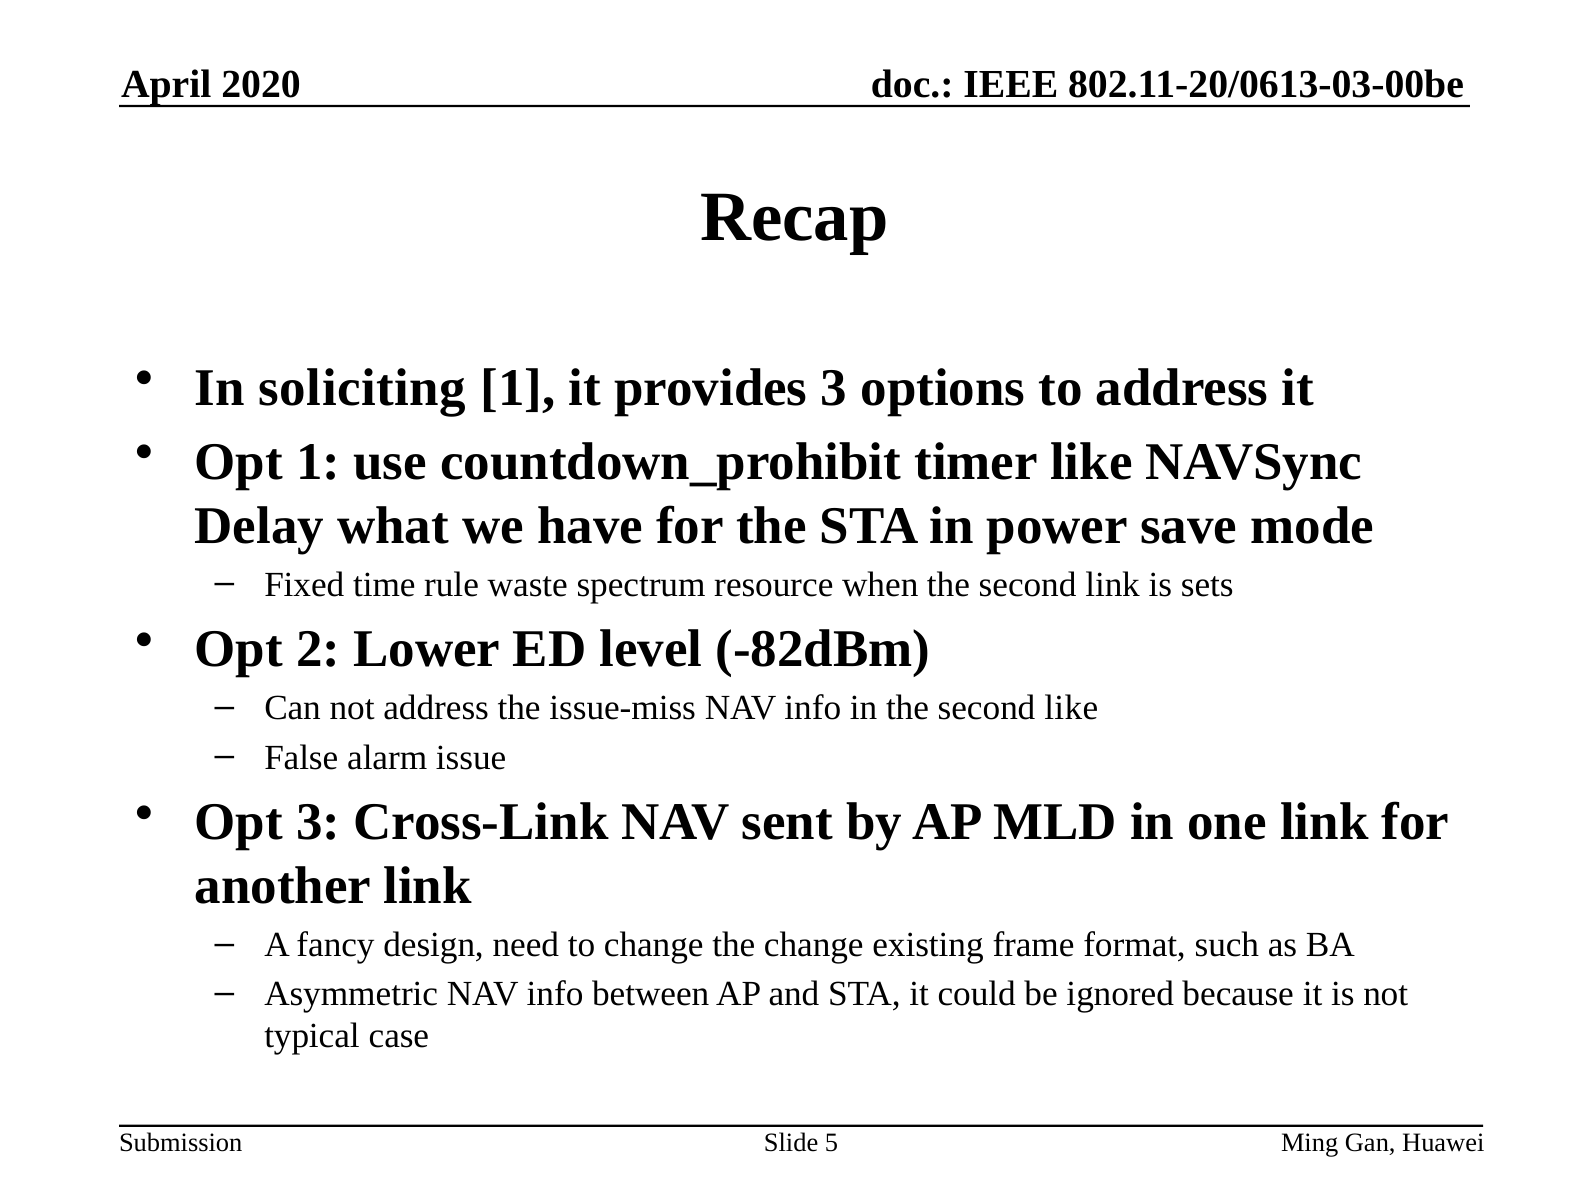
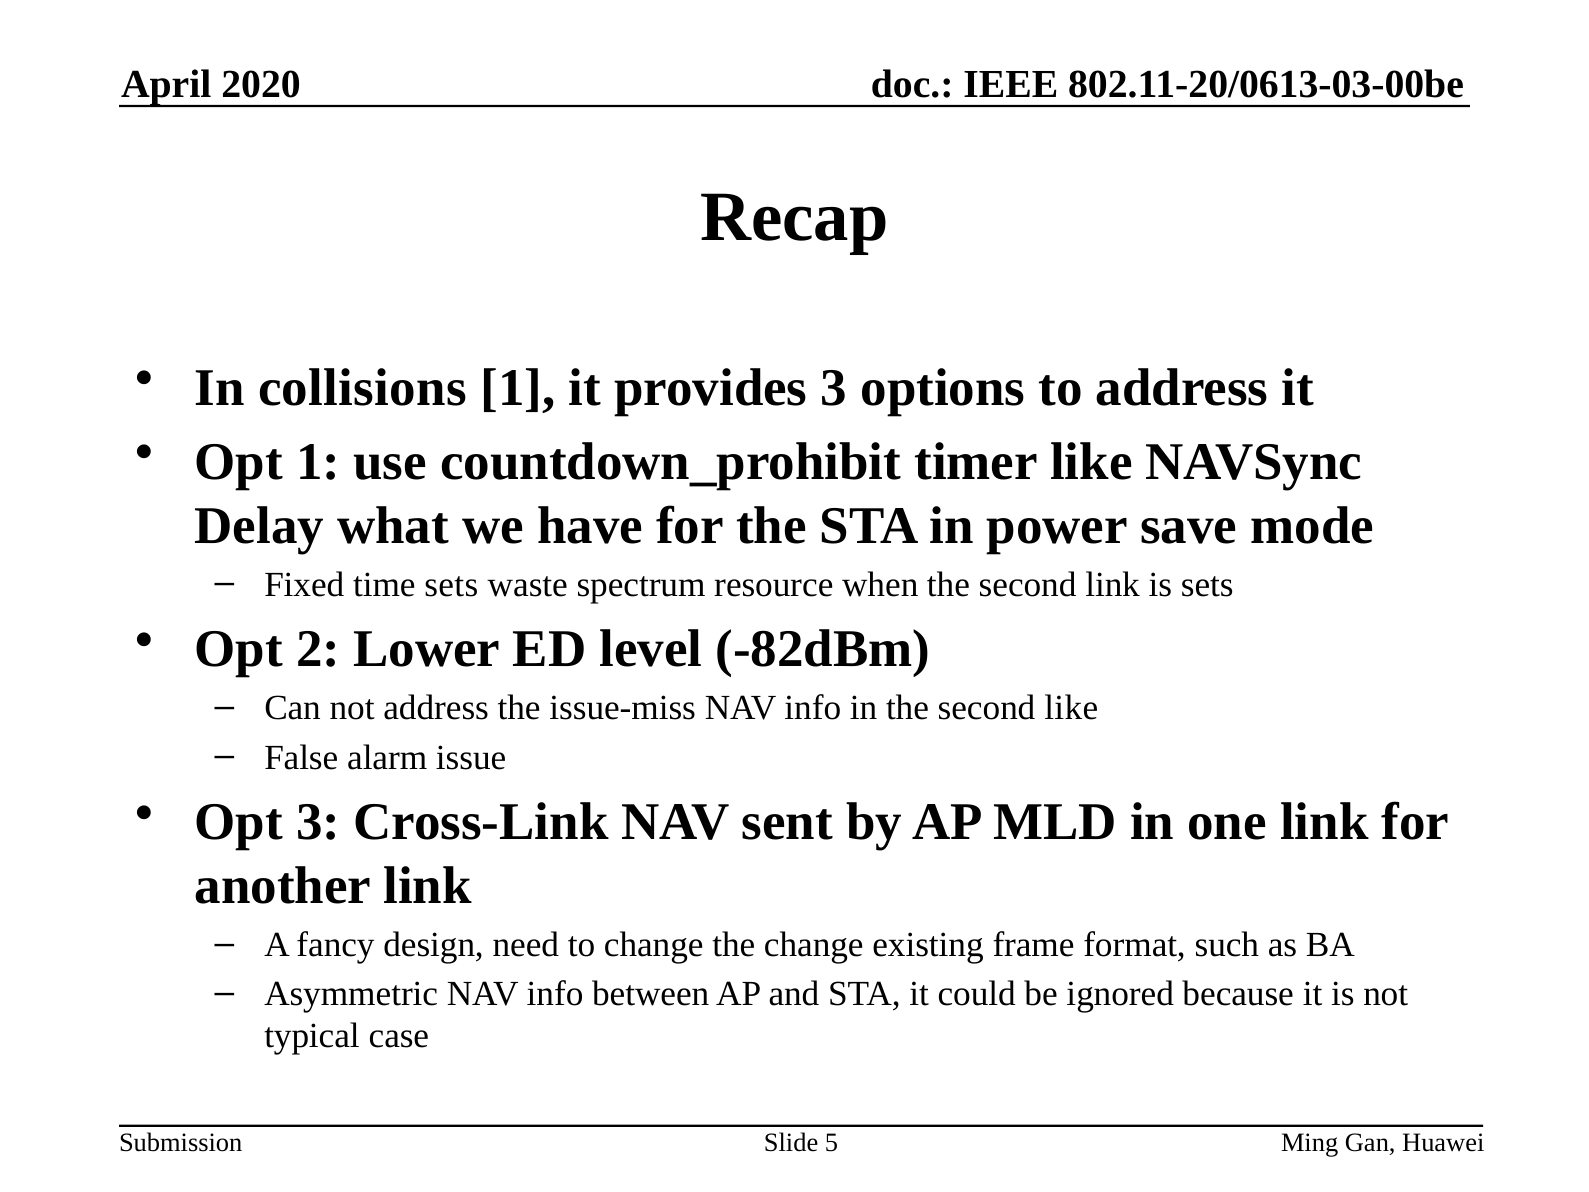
soliciting: soliciting -> collisions (363, 388)
time rule: rule -> sets (451, 584)
